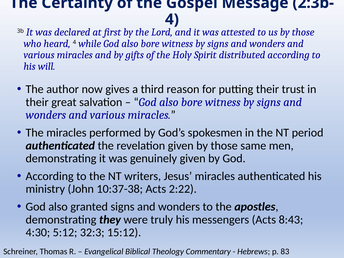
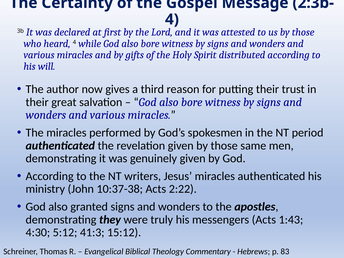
8:43: 8:43 -> 1:43 (291, 220)
32:3: 32:3 -> 41:3 (92, 232)
